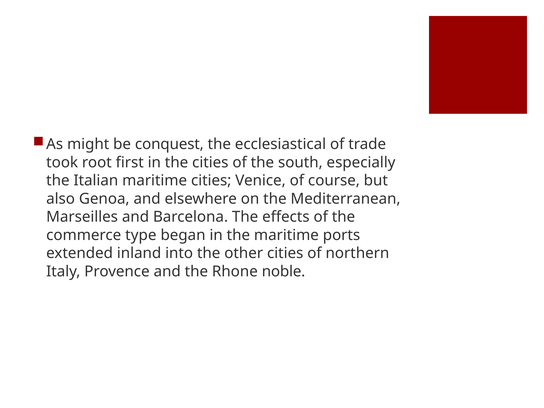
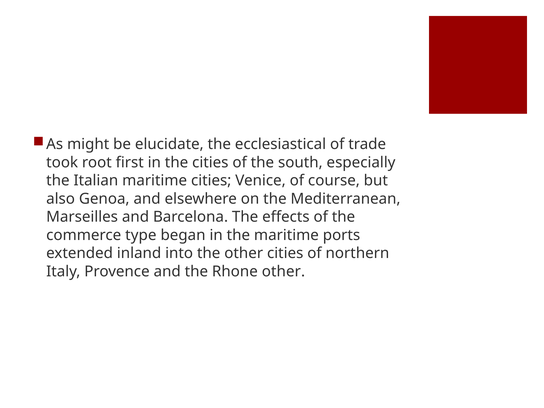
conquest: conquest -> elucidate (169, 144)
Rhone noble: noble -> other (283, 271)
